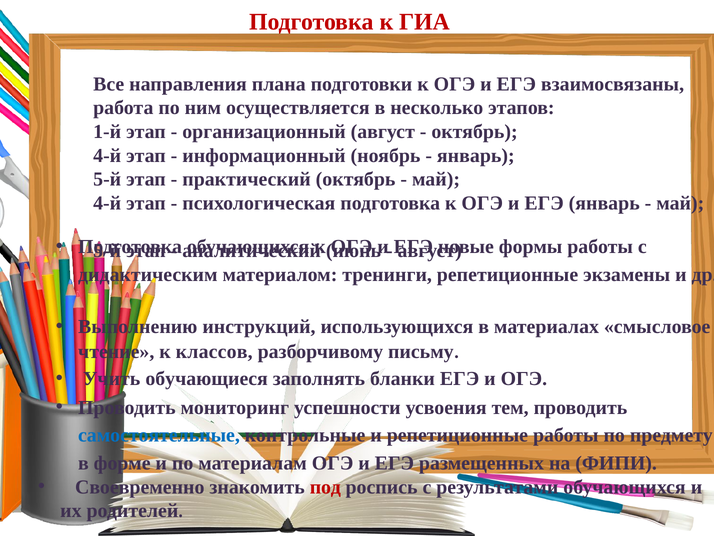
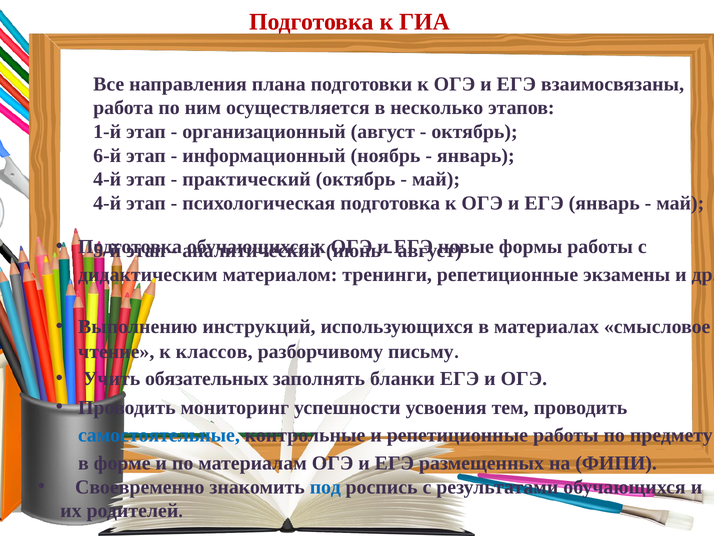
4-й: 4-й -> 6-й (107, 155)
5-й: 5-й -> 4-й (107, 179)
обучающиеся: обучающиеся -> обязательных (207, 378)
под colour: red -> blue (325, 487)
